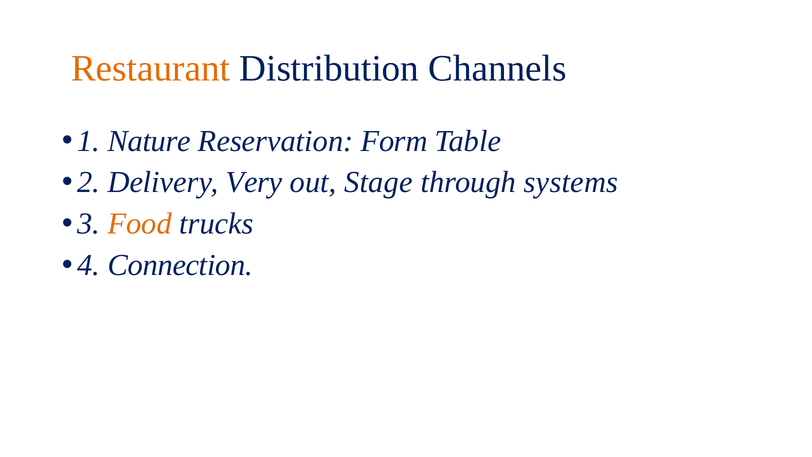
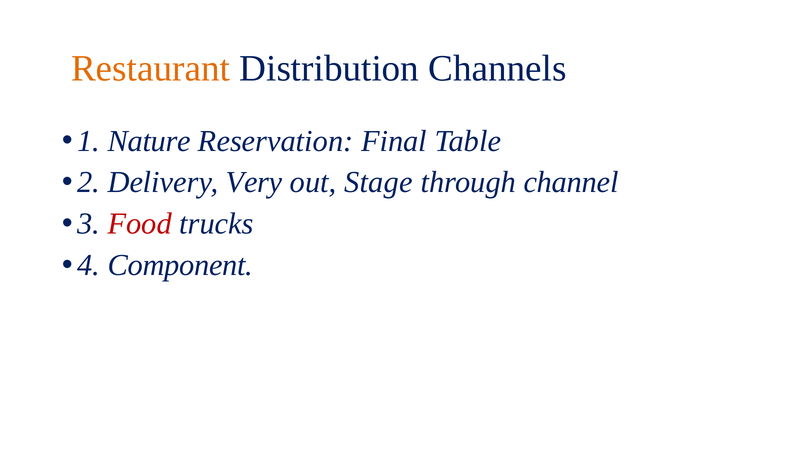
Form: Form -> Final (394, 141)
systems: systems -> channel (571, 182)
Food colour: orange -> red (140, 224)
Connection: Connection -> Component (180, 265)
